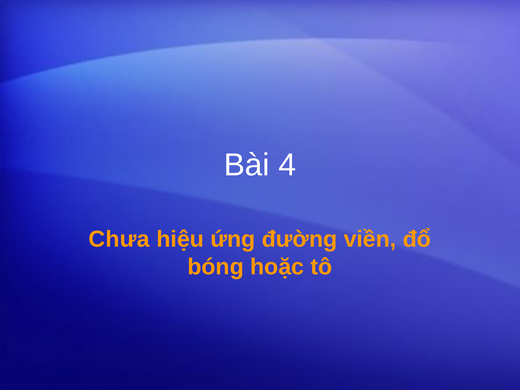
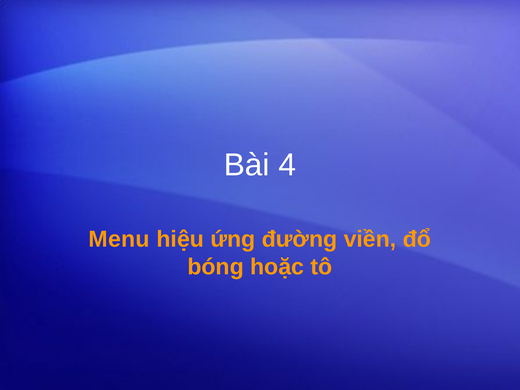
Chưa: Chưa -> Menu (119, 239)
